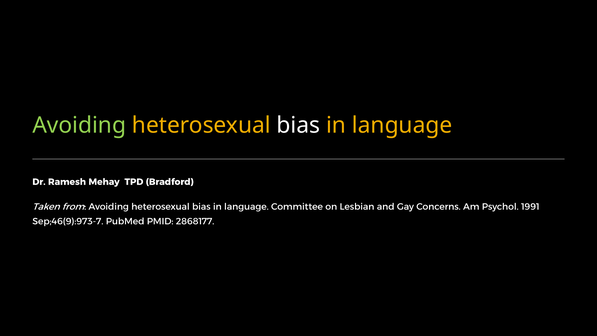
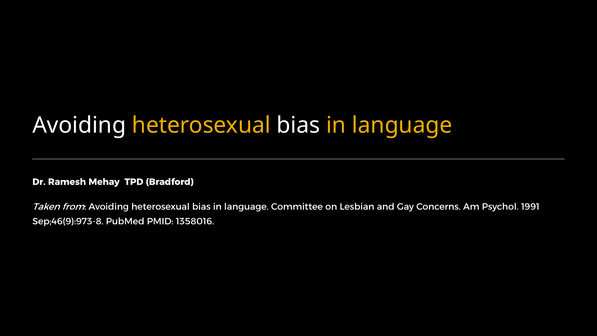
Avoiding colour: light green -> white (79, 125)
Sep;46(9):973-7: Sep;46(9):973-7 -> Sep;46(9):973-8 (68, 221)
2868177: 2868177 -> 1358016 (195, 221)
